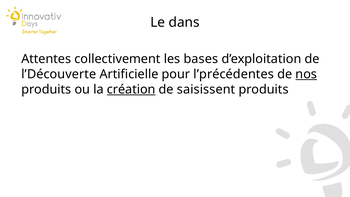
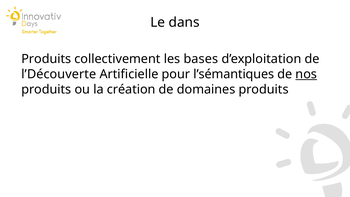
Attentes: Attentes -> Produits (46, 59)
l’précédentes: l’précédentes -> l’sémantiques (234, 74)
création underline: present -> none (131, 89)
saisissent: saisissent -> domaines (206, 89)
